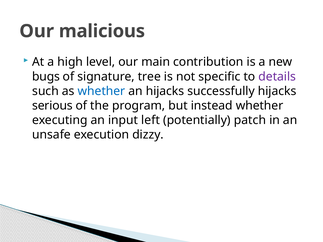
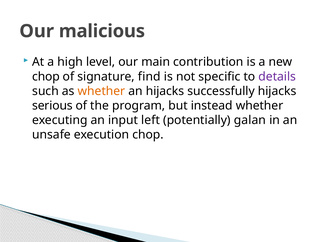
bugs: bugs -> chop (46, 77)
tree: tree -> find (149, 77)
whether colour: blue -> orange (101, 91)
patch: patch -> galan (250, 120)
execution dizzy: dizzy -> chop (148, 135)
